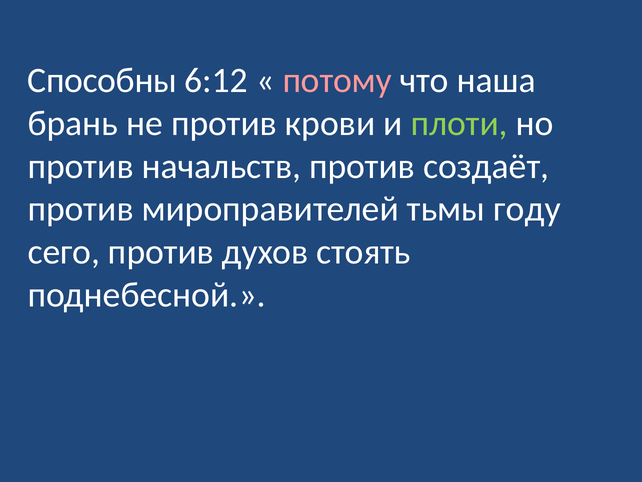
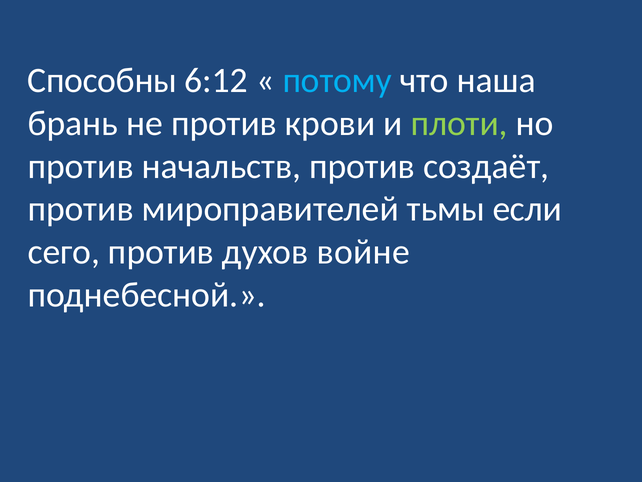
потому colour: pink -> light blue (337, 81)
году: году -> если (527, 209)
стоять: стоять -> войне (363, 252)
